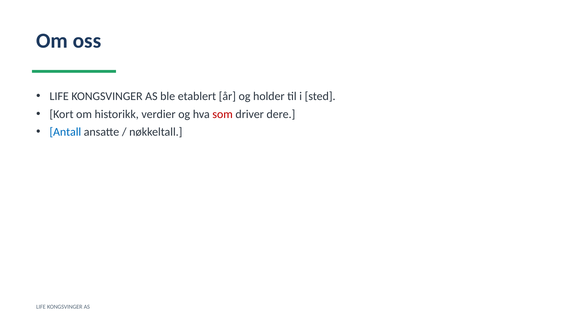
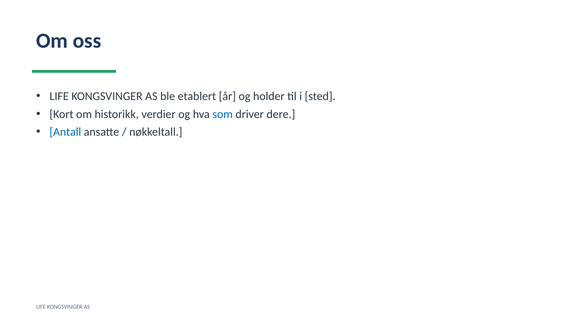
som colour: red -> blue (223, 114)
